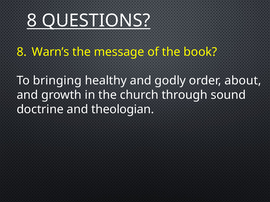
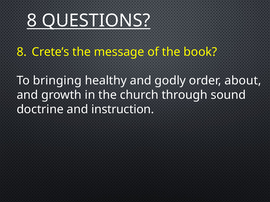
Warn’s: Warn’s -> Crete’s (51, 52)
theologian: theologian -> instruction (123, 110)
